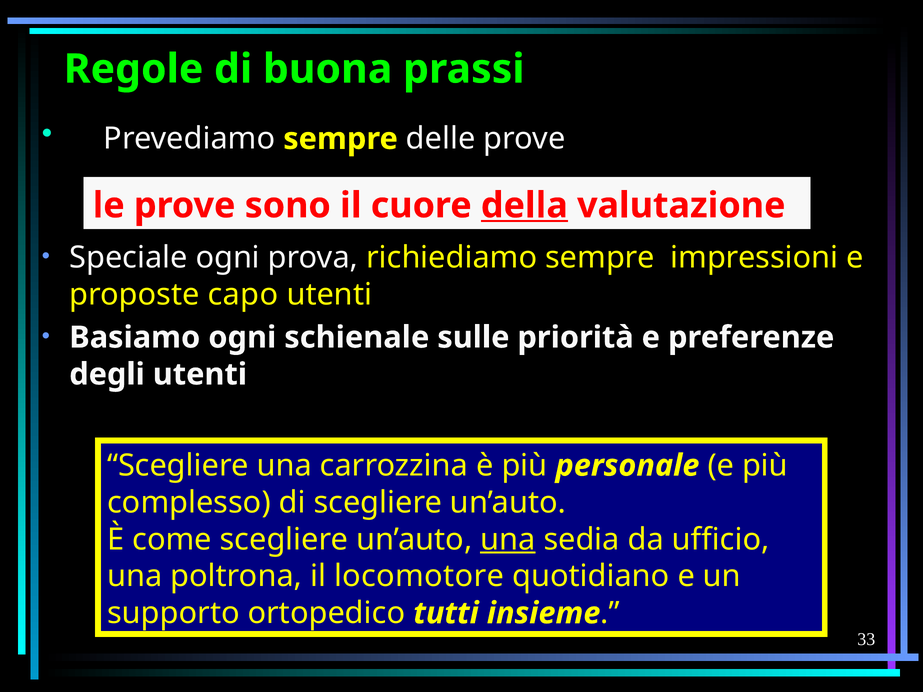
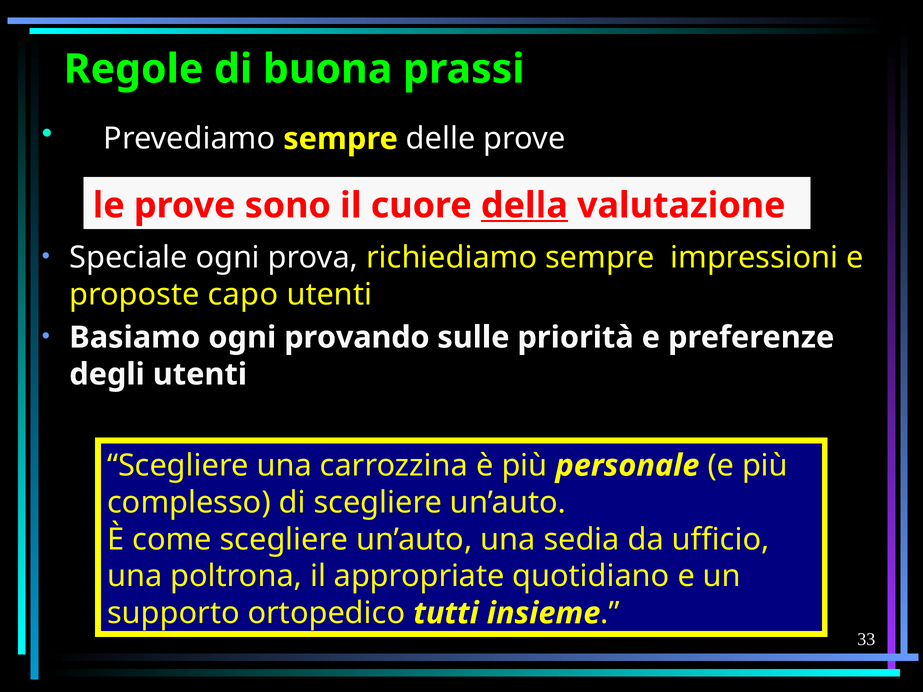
schienale: schienale -> provando (357, 338)
una underline: present -> none (508, 540)
locomotore: locomotore -> appropriate (419, 576)
